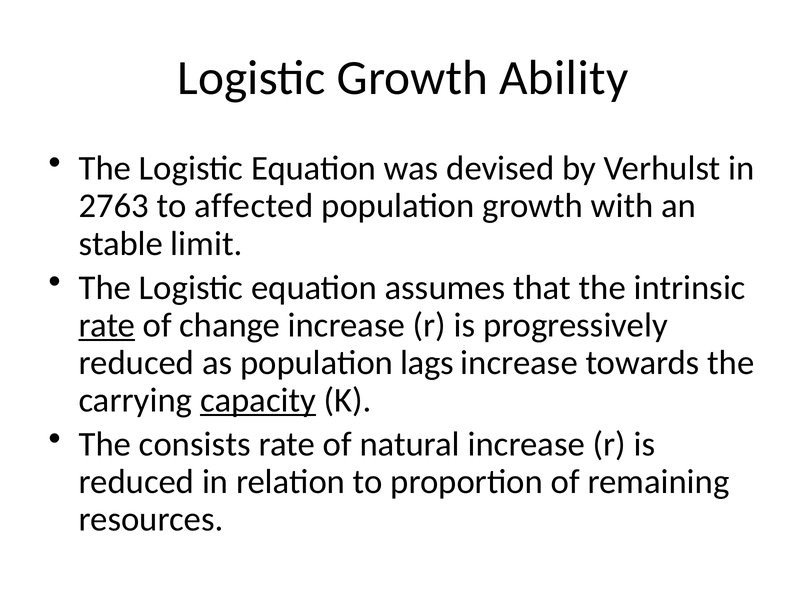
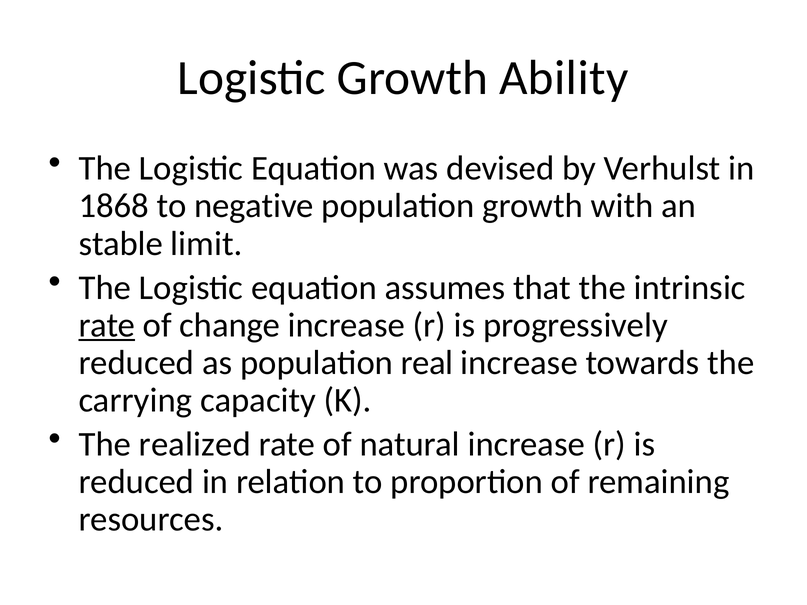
2763: 2763 -> 1868 (114, 206)
affected: affected -> negative (254, 206)
lags: lags -> real (427, 363)
capacity underline: present -> none (258, 400)
consists: consists -> realized (195, 444)
